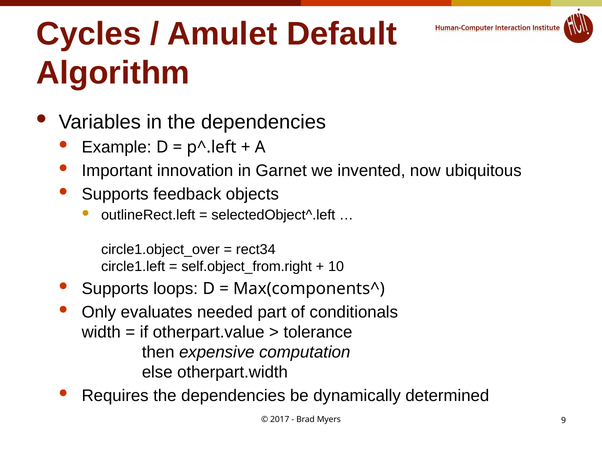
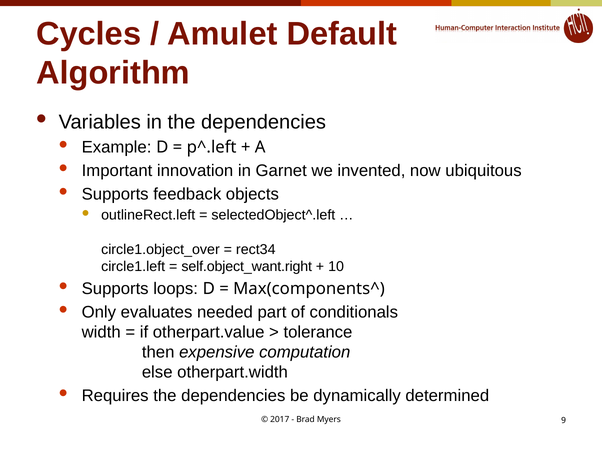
self.object_from.right: self.object_from.right -> self.object_want.right (247, 266)
